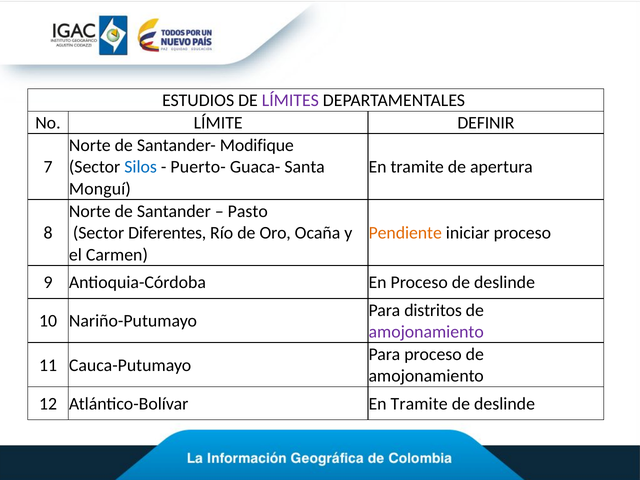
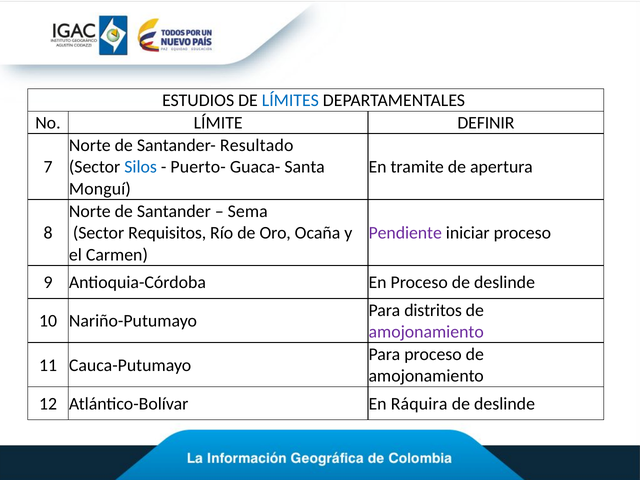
LÍMITES colour: purple -> blue (290, 101)
Modifique: Modifique -> Resultado (257, 145)
Pasto: Pasto -> Sema (248, 211)
Diferentes: Diferentes -> Requisitos (167, 233)
Pendiente colour: orange -> purple (405, 233)
Atlántico-Bolívar En Tramite: Tramite -> Ráquira (419, 404)
